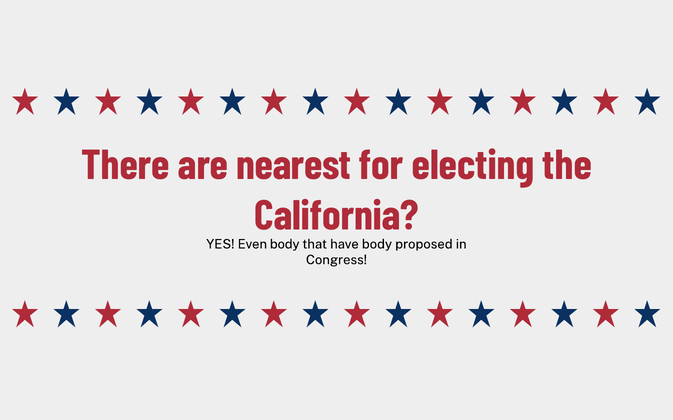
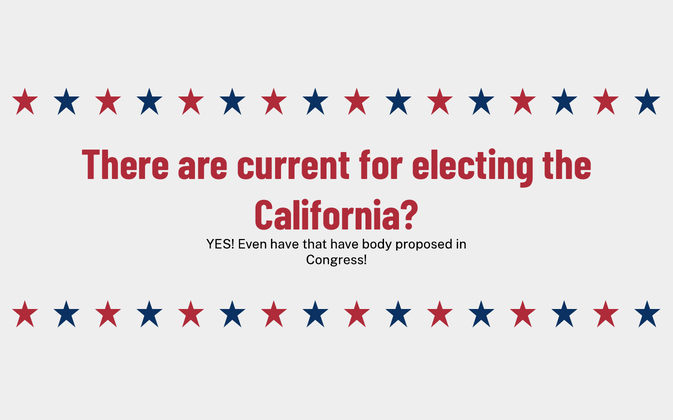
nearest: nearest -> current (294, 166)
Even body: body -> have (285, 245)
